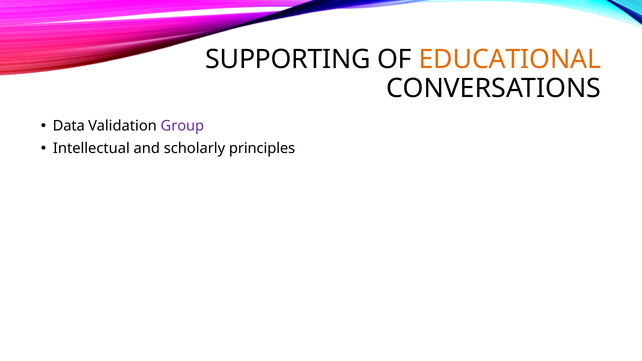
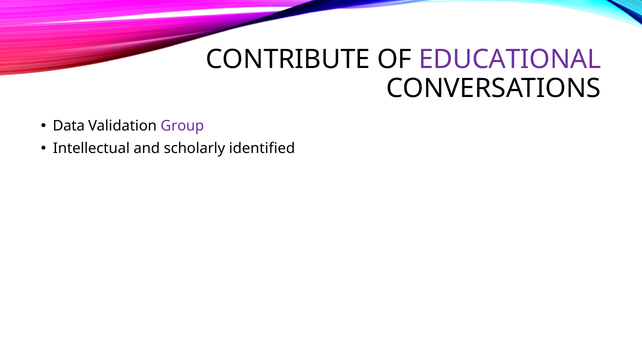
SUPPORTING: SUPPORTING -> CONTRIBUTE (288, 60)
EDUCATIONAL colour: orange -> purple (510, 60)
principles: principles -> identified (262, 148)
